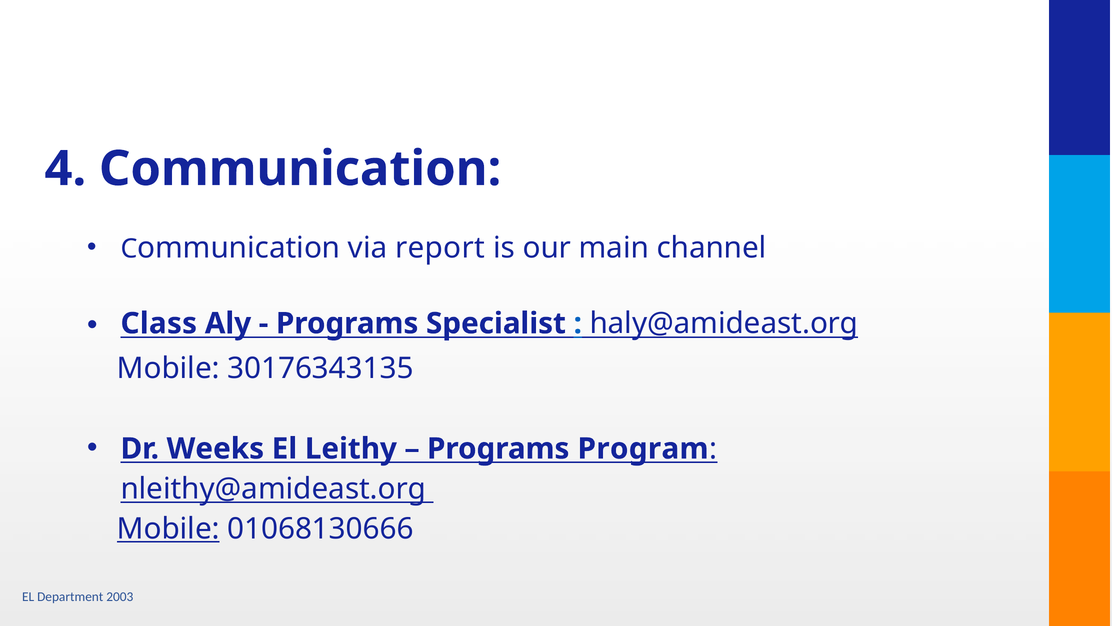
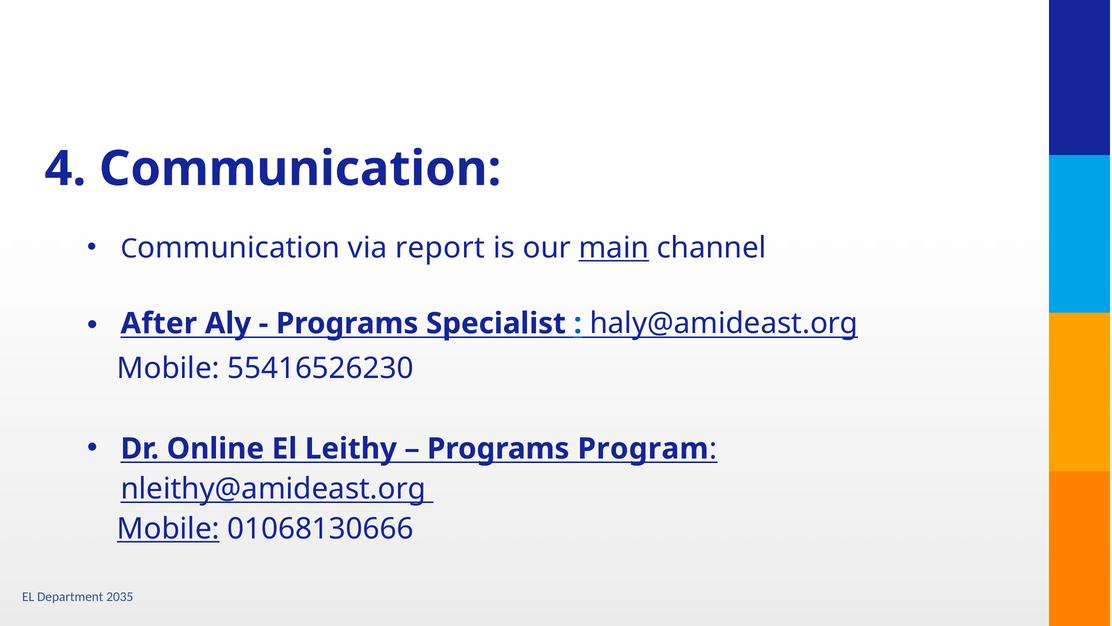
main underline: none -> present (614, 248)
Class: Class -> After (159, 323)
30176343135: 30176343135 -> 55416526230 (320, 368)
Weeks: Weeks -> Online (215, 448)
2003: 2003 -> 2035 (120, 596)
